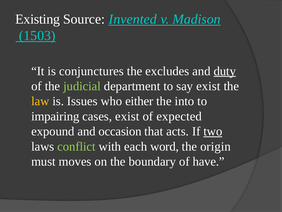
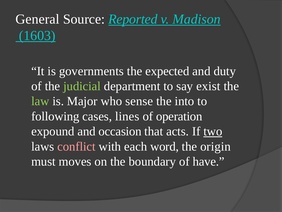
Existing: Existing -> General (38, 19)
Invented: Invented -> Reported (133, 19)
1503: 1503 -> 1603 (37, 35)
conjunctures: conjunctures -> governments (91, 71)
excludes: excludes -> expected (167, 71)
duty underline: present -> none (225, 71)
law colour: yellow -> light green (40, 101)
Issues: Issues -> Major (82, 101)
either: either -> sense (139, 101)
impairing: impairing -> following (55, 116)
cases exist: exist -> lines (127, 116)
expected: expected -> operation (179, 116)
conflict colour: light green -> pink (76, 146)
